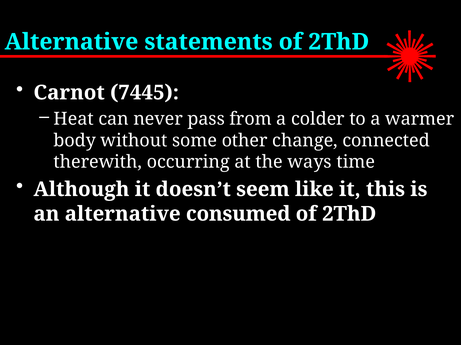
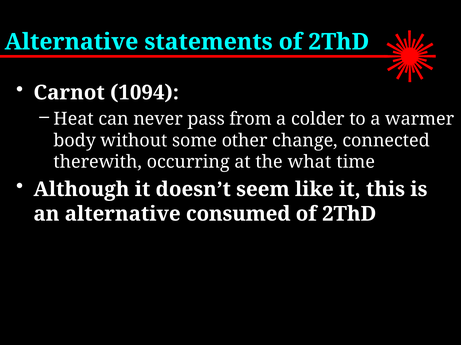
7445: 7445 -> 1094 (145, 93)
ways: ways -> what (310, 162)
